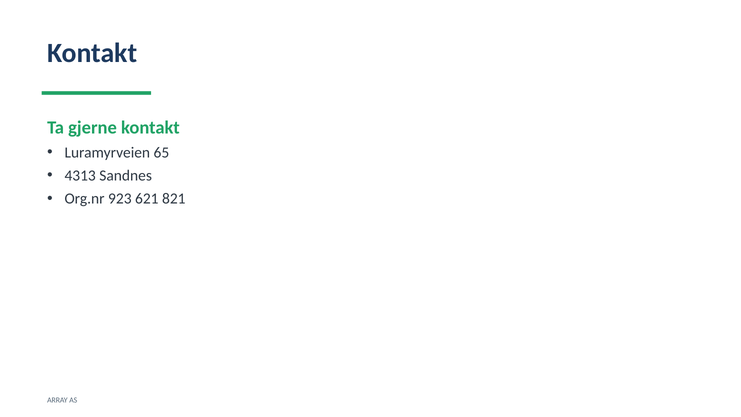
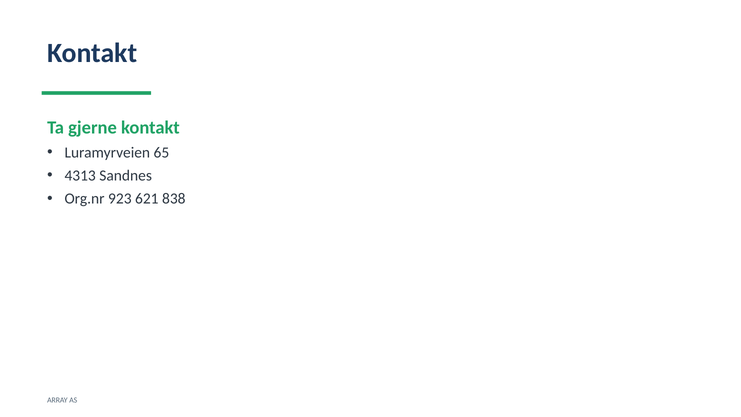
821: 821 -> 838 (174, 199)
